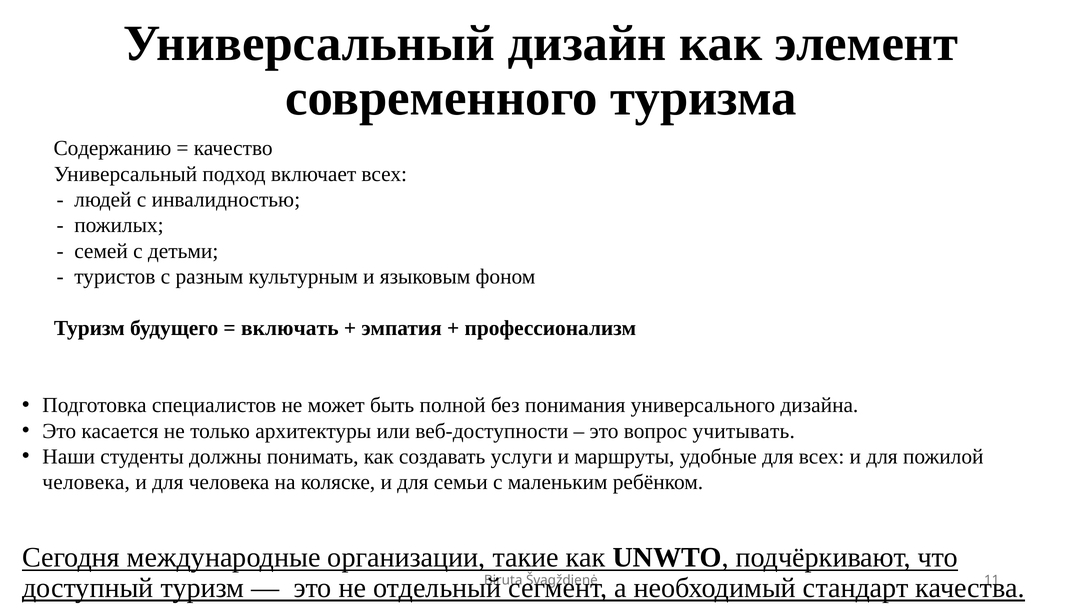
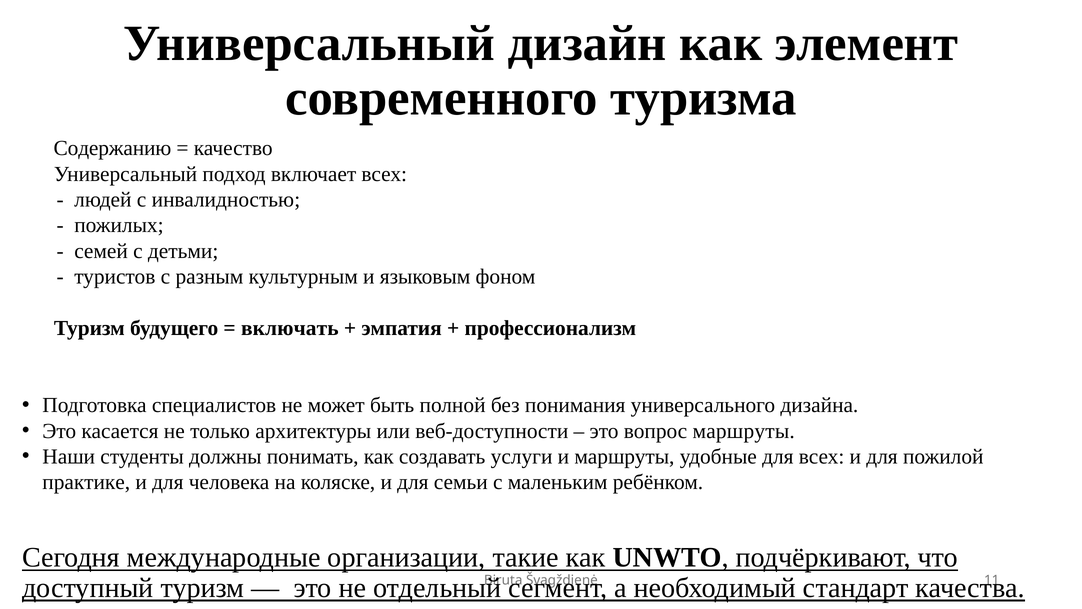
вопрос учитывать: учитывать -> маршруты (744, 431)
человека: человека -> практике (86, 482)
